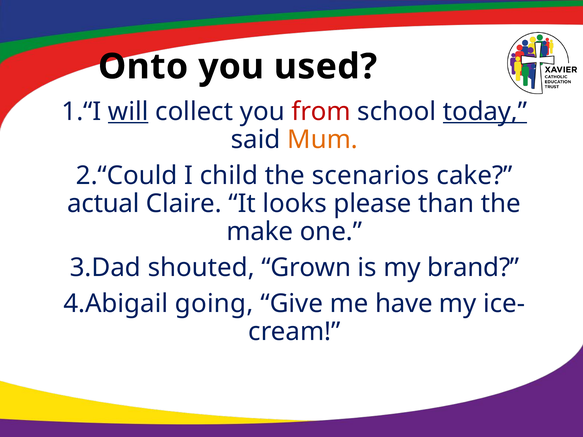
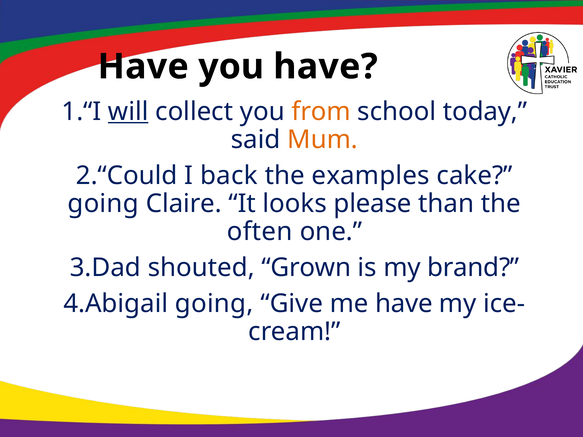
Onto: Onto -> Have (143, 67)
you used: used -> have (326, 67)
from colour: red -> orange (321, 112)
today underline: present -> none (485, 112)
child: child -> back (229, 176)
scenarios: scenarios -> examples (371, 176)
actual: actual -> going (103, 204)
make: make -> often (260, 232)
